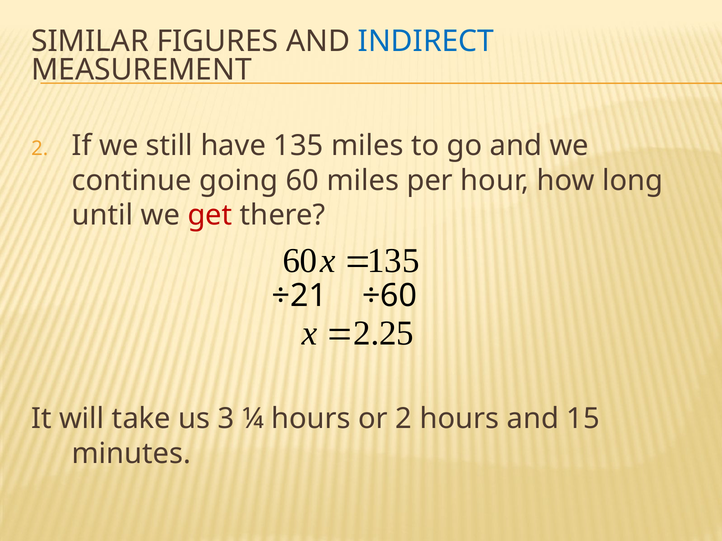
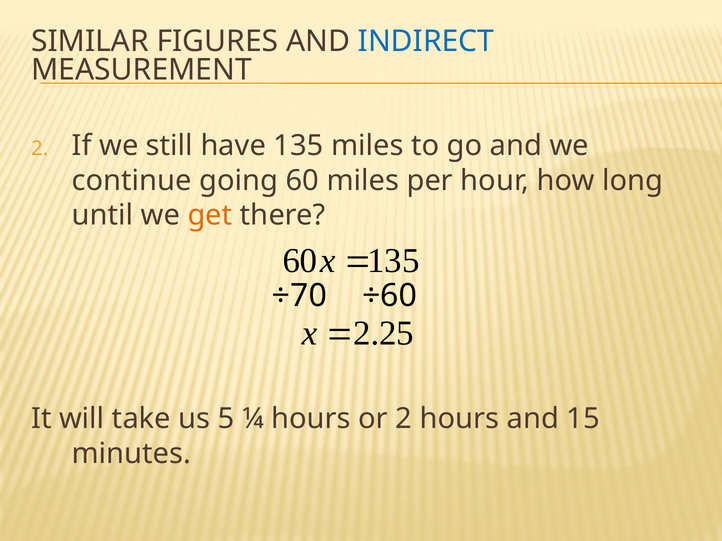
get colour: red -> orange (210, 216)
÷21: ÷21 -> ÷70 (299, 296)
3: 3 -> 5 (226, 419)
